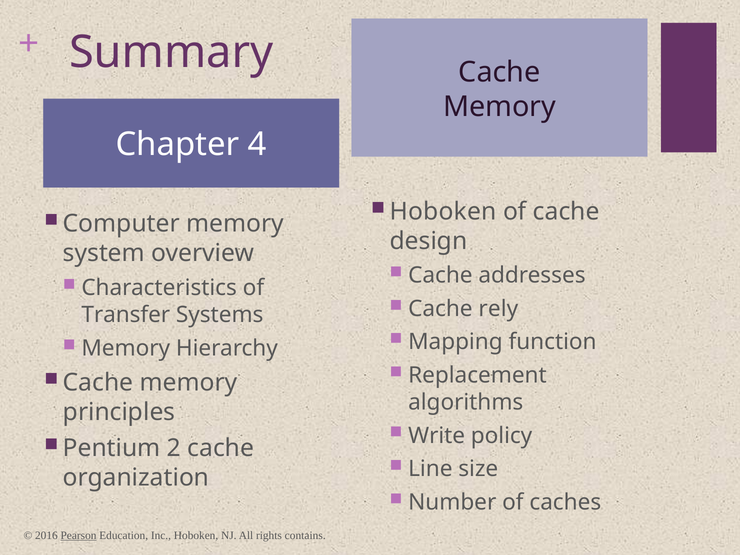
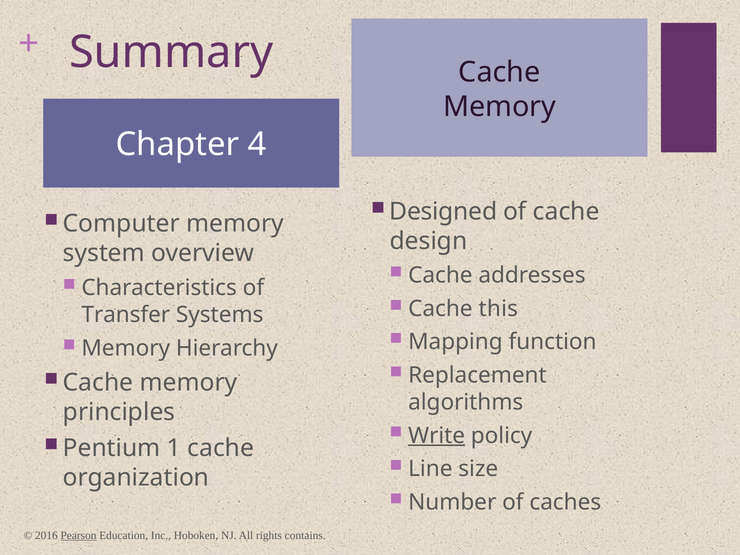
Hoboken: Hoboken -> Designed (443, 211)
rely: rely -> this (498, 309)
Write underline: none -> present (437, 436)
2: 2 -> 1 (174, 448)
